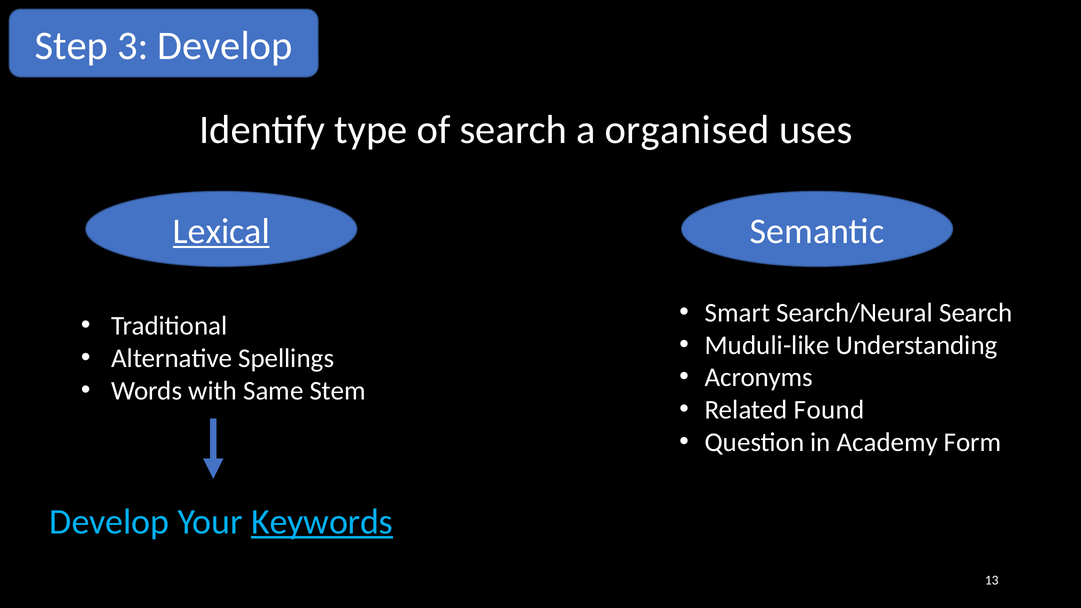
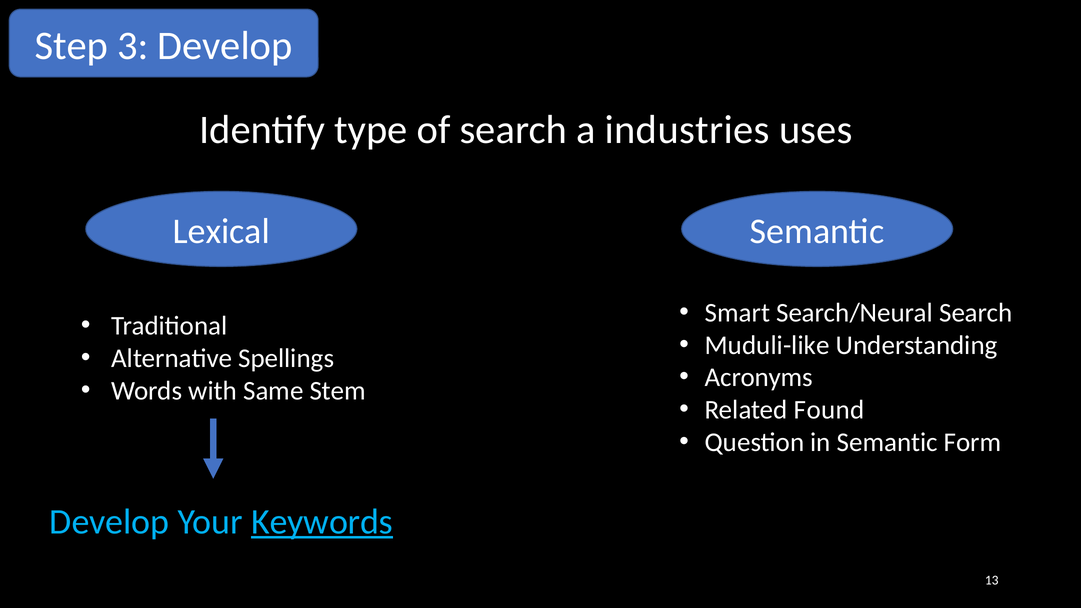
organised: organised -> industries (687, 130)
Lexical underline: present -> none (221, 231)
in Academy: Academy -> Semantic (887, 442)
